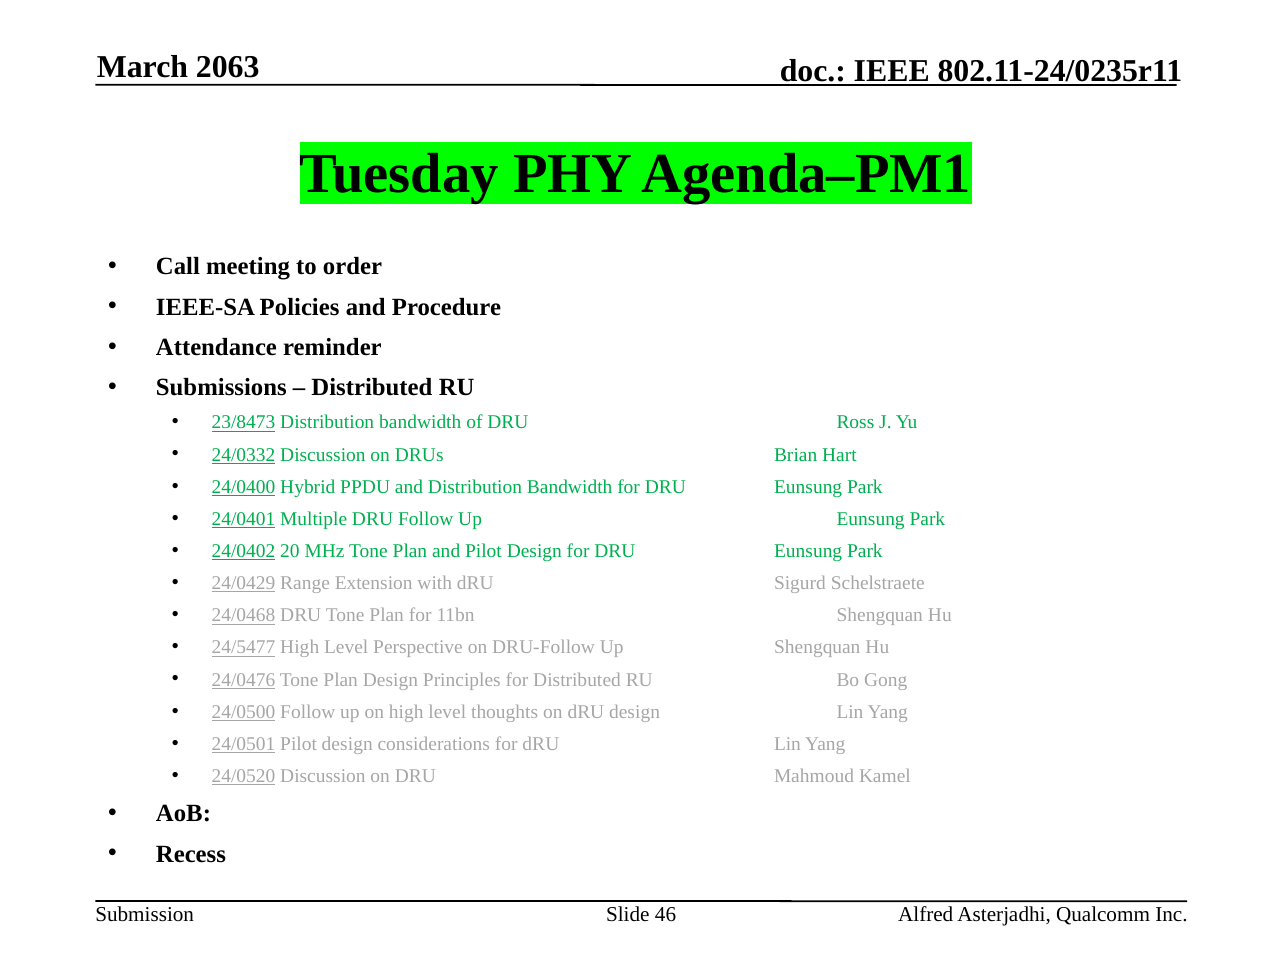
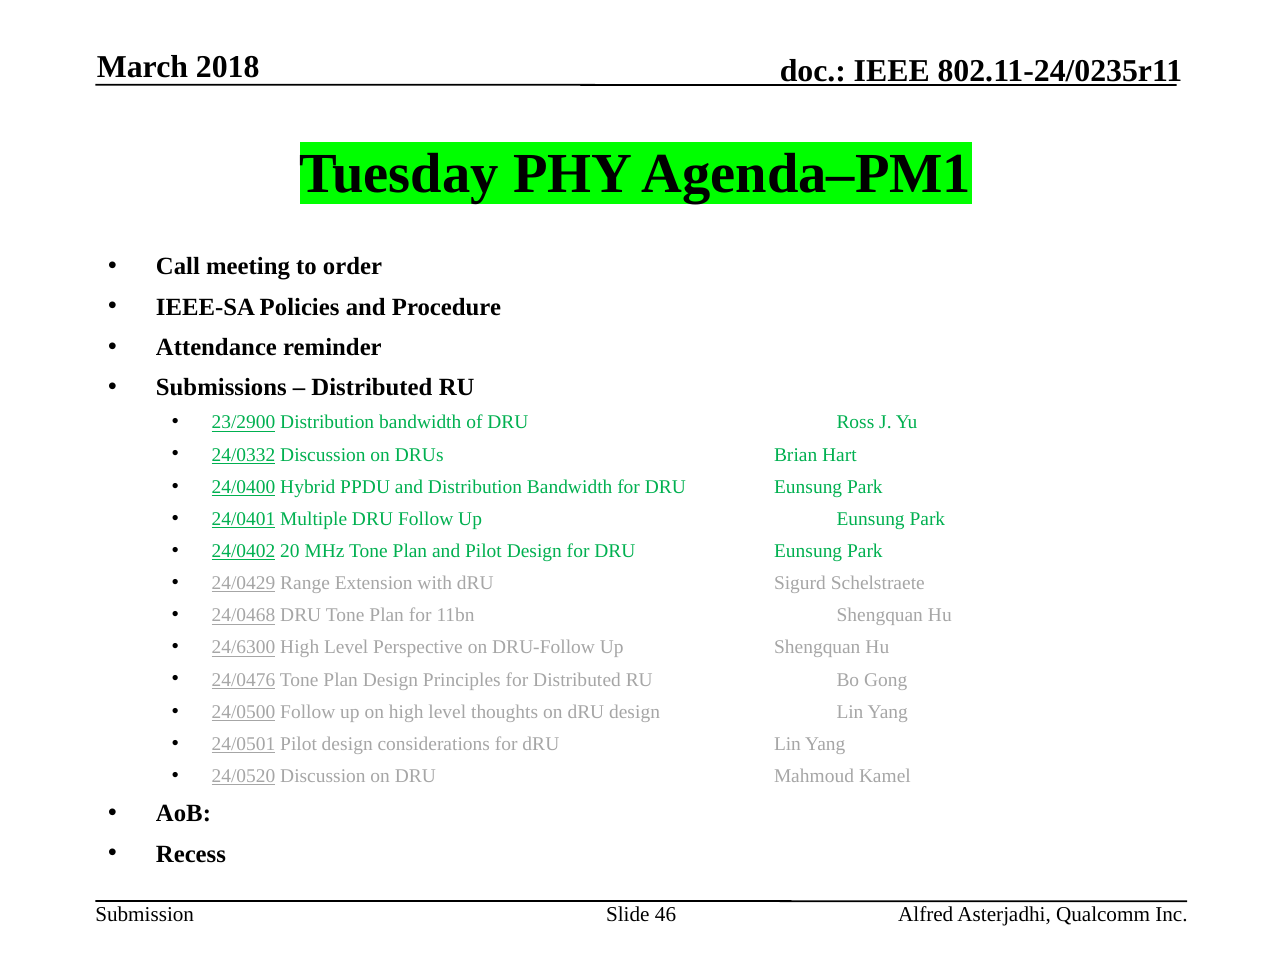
2063: 2063 -> 2018 (228, 67)
23/8473: 23/8473 -> 23/2900 (243, 422)
24/5477: 24/5477 -> 24/6300 (243, 648)
